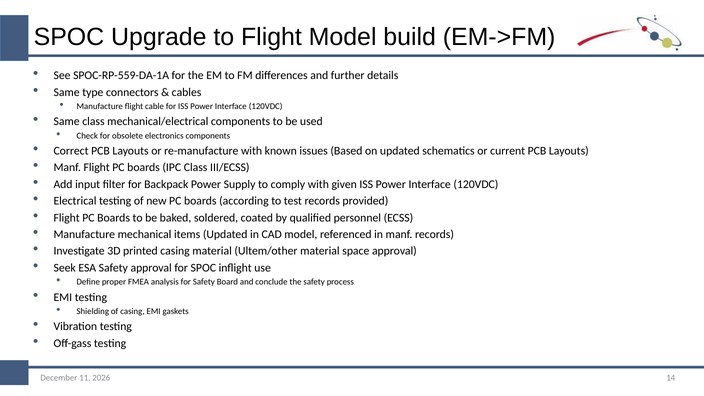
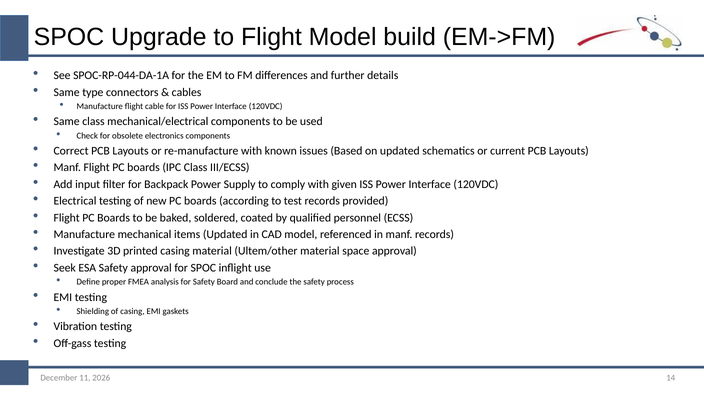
SPOC-RP-559-DA-1A: SPOC-RP-559-DA-1A -> SPOC-RP-044-DA-1A (121, 75)
